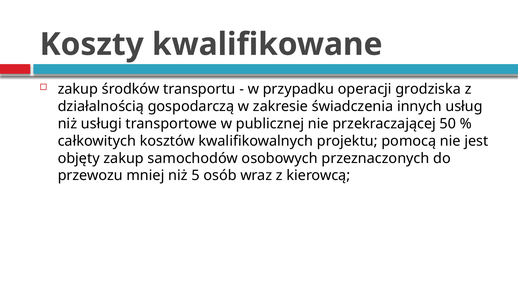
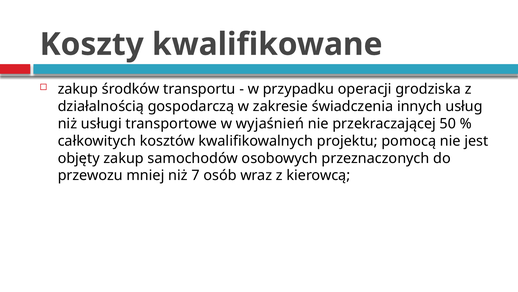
publicznej: publicznej -> wyjaśnień (270, 123)
5: 5 -> 7 (196, 175)
